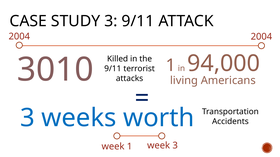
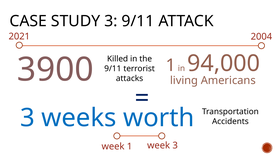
2004: 2004 -> 2021 (19, 37)
3010: 3010 -> 3900 (55, 70)
